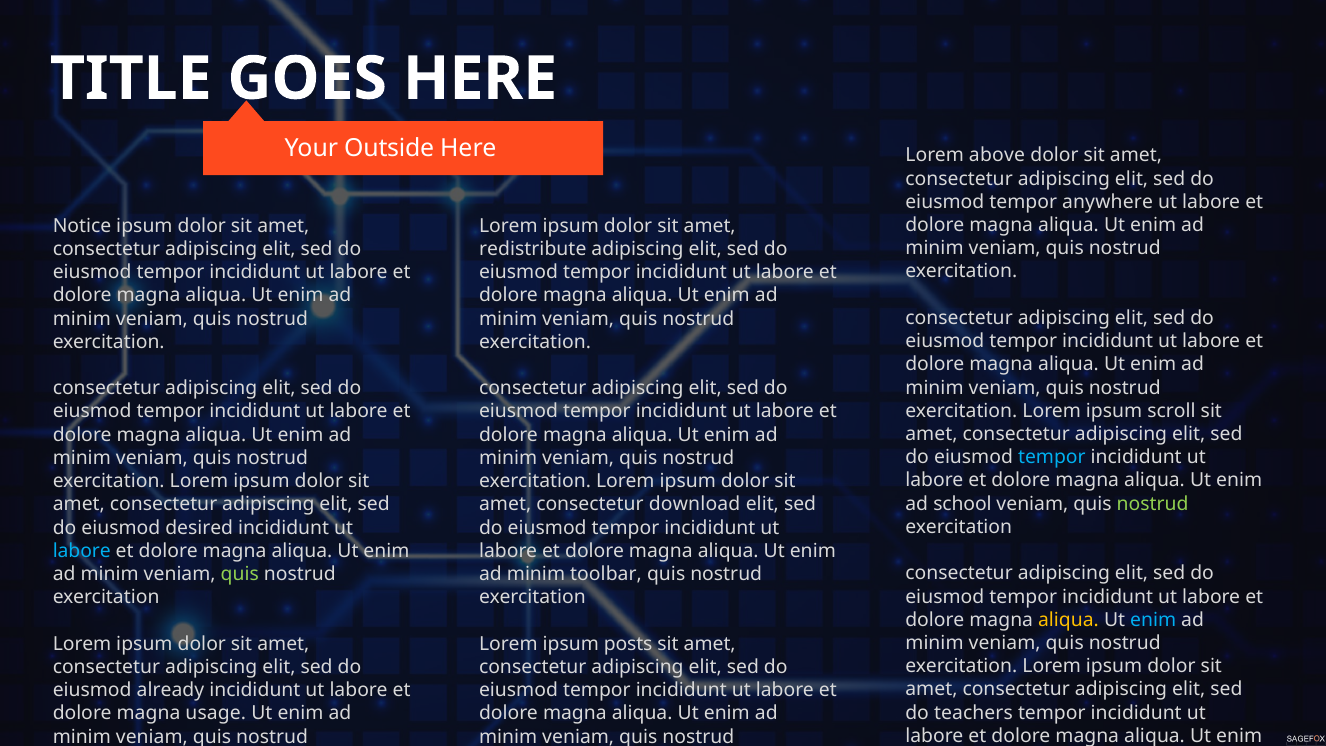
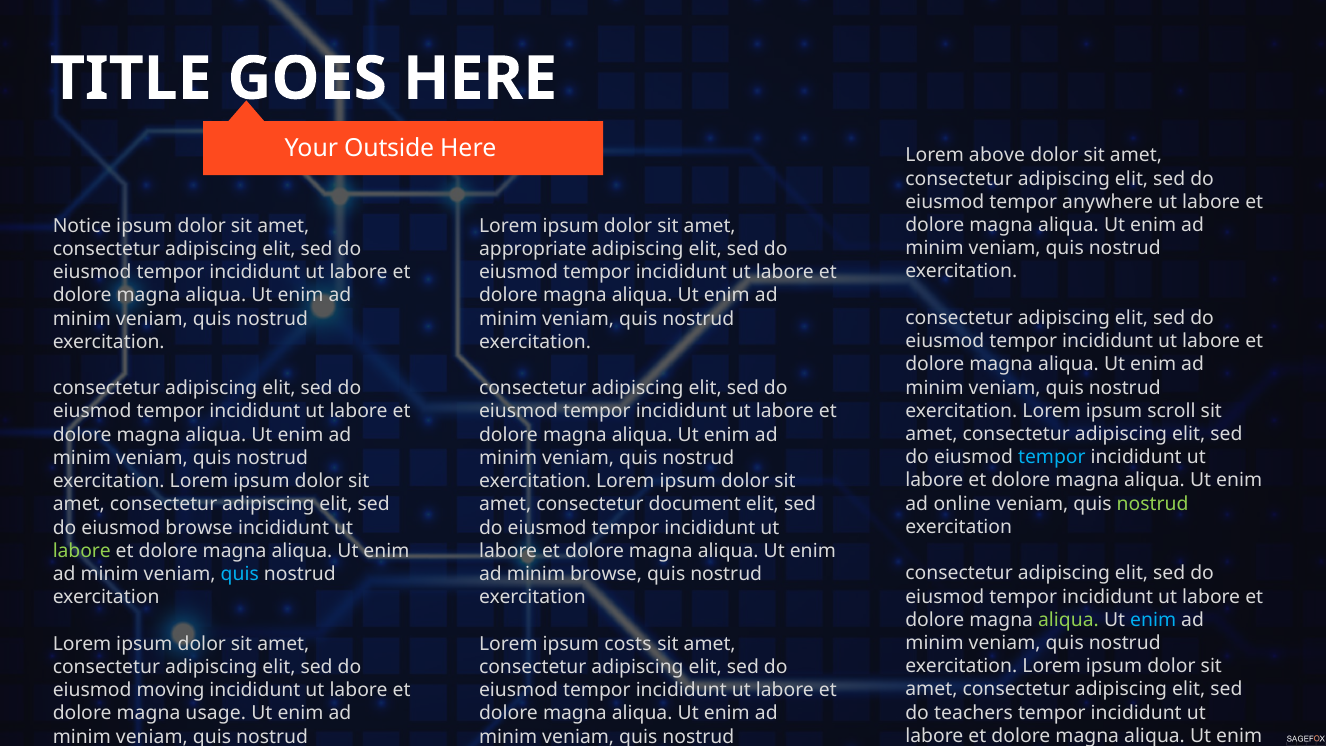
redistribute: redistribute -> appropriate (533, 249)
school: school -> online (962, 504)
download: download -> document (695, 504)
eiusmod desired: desired -> browse (199, 528)
labore colour: light blue -> light green (82, 551)
quis colour: light green -> light blue (240, 574)
minim toolbar: toolbar -> browse (606, 574)
aliqua colour: yellow -> light green (1069, 620)
posts: posts -> costs (628, 644)
already: already -> moving (171, 690)
